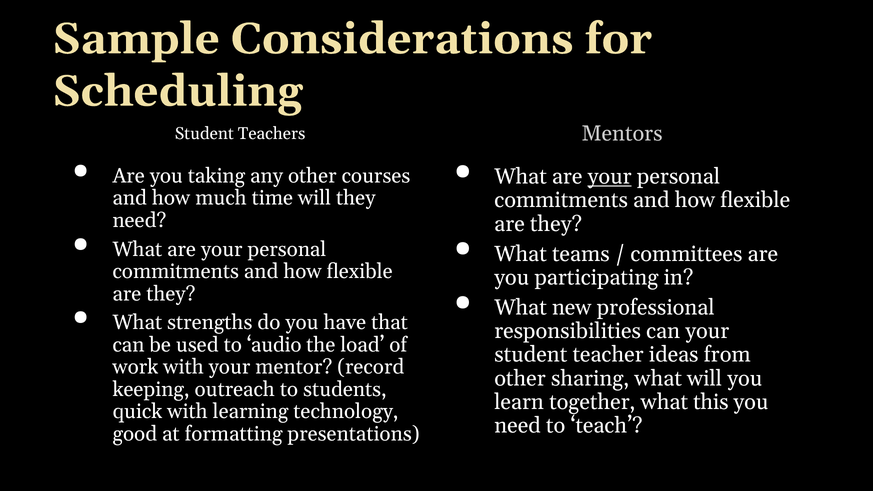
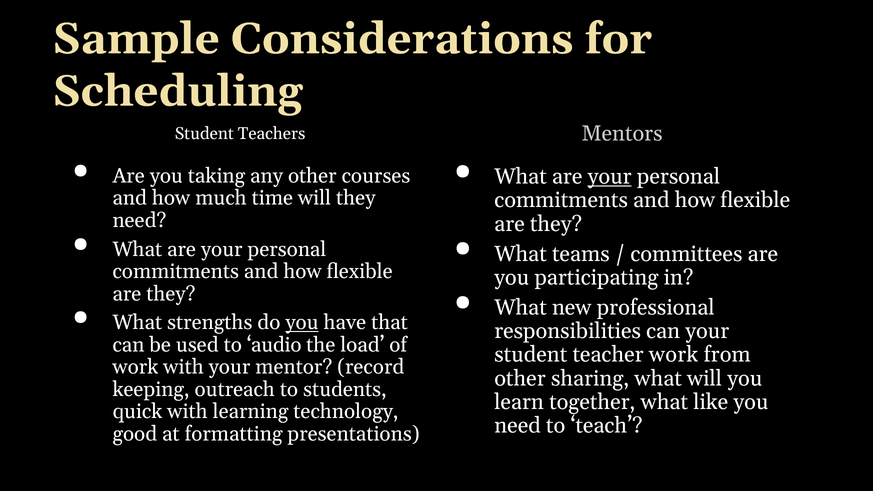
you underline: none -> present (302, 323)
teacher ideas: ideas -> work (674, 355)
this: this -> like (711, 402)
